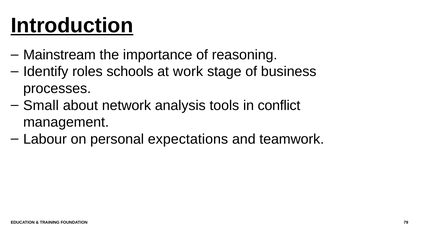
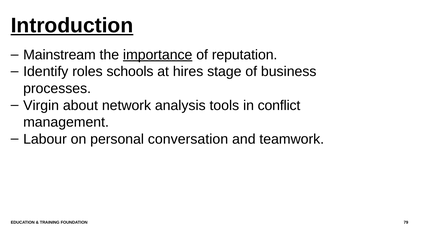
importance underline: none -> present (158, 55)
reasoning: reasoning -> reputation (245, 55)
work: work -> hires (188, 72)
Small: Small -> Virgin (41, 105)
expectations: expectations -> conversation (188, 139)
